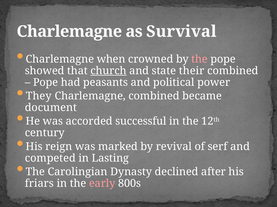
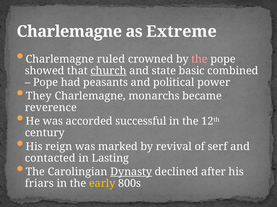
Survival: Survival -> Extreme (181, 32)
when: when -> ruled (111, 59)
their: their -> basic (192, 71)
Charlemagne combined: combined -> monarchs (154, 96)
document: document -> reverence (51, 108)
competed: competed -> contacted (50, 159)
Dynasty underline: none -> present (131, 172)
early colour: pink -> yellow (102, 184)
